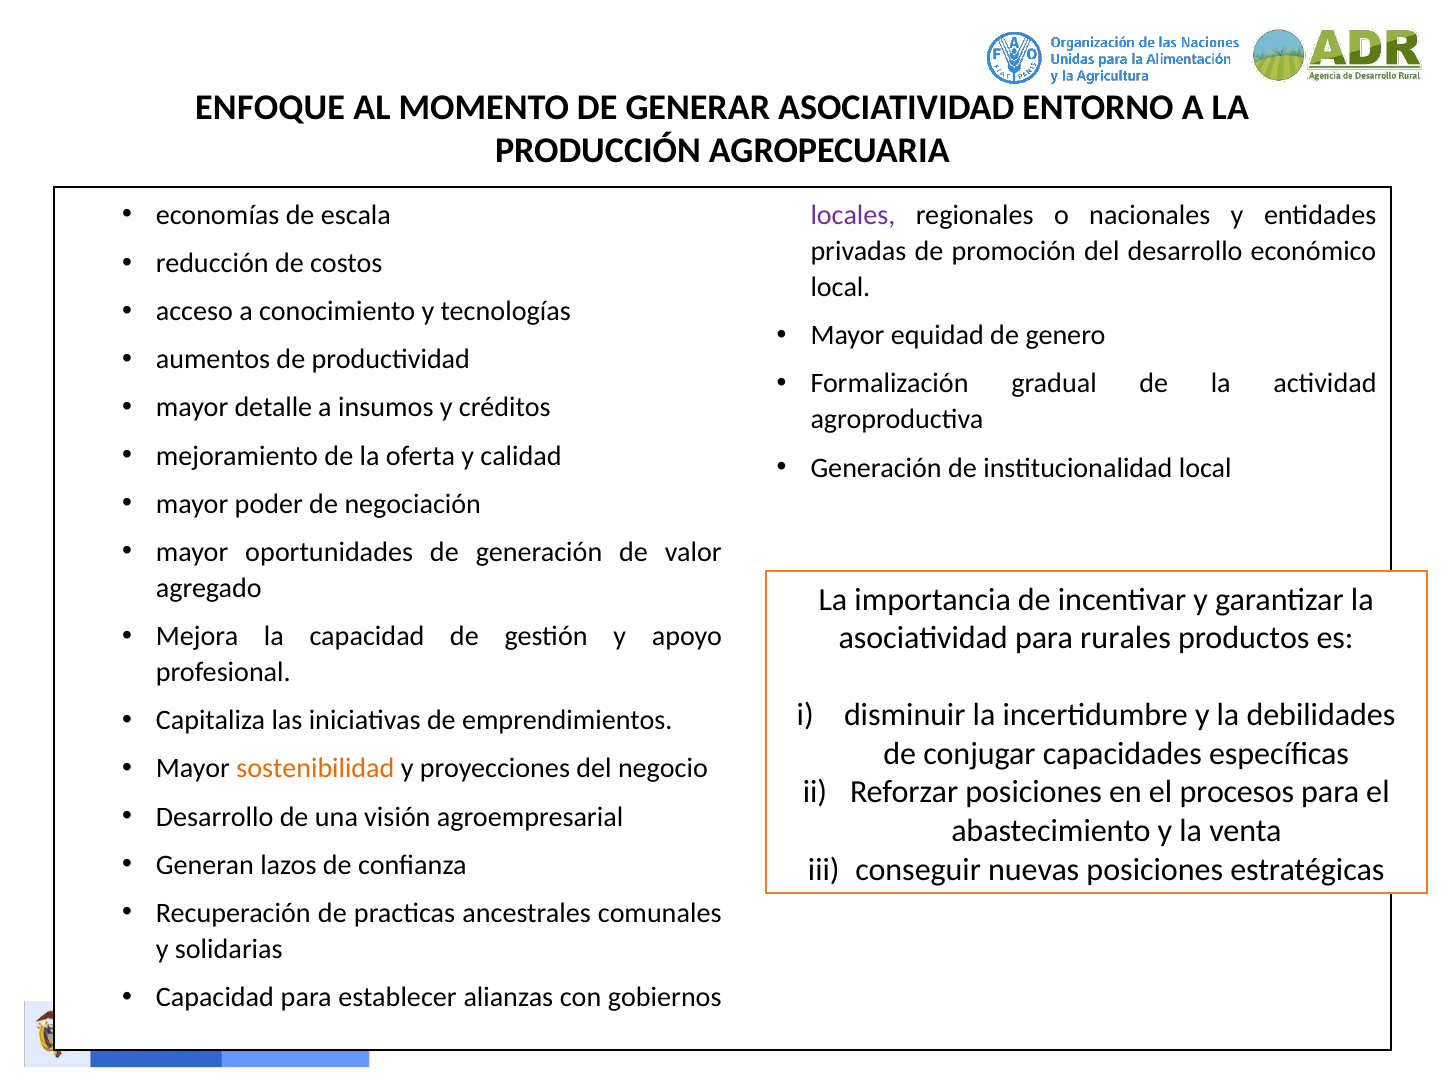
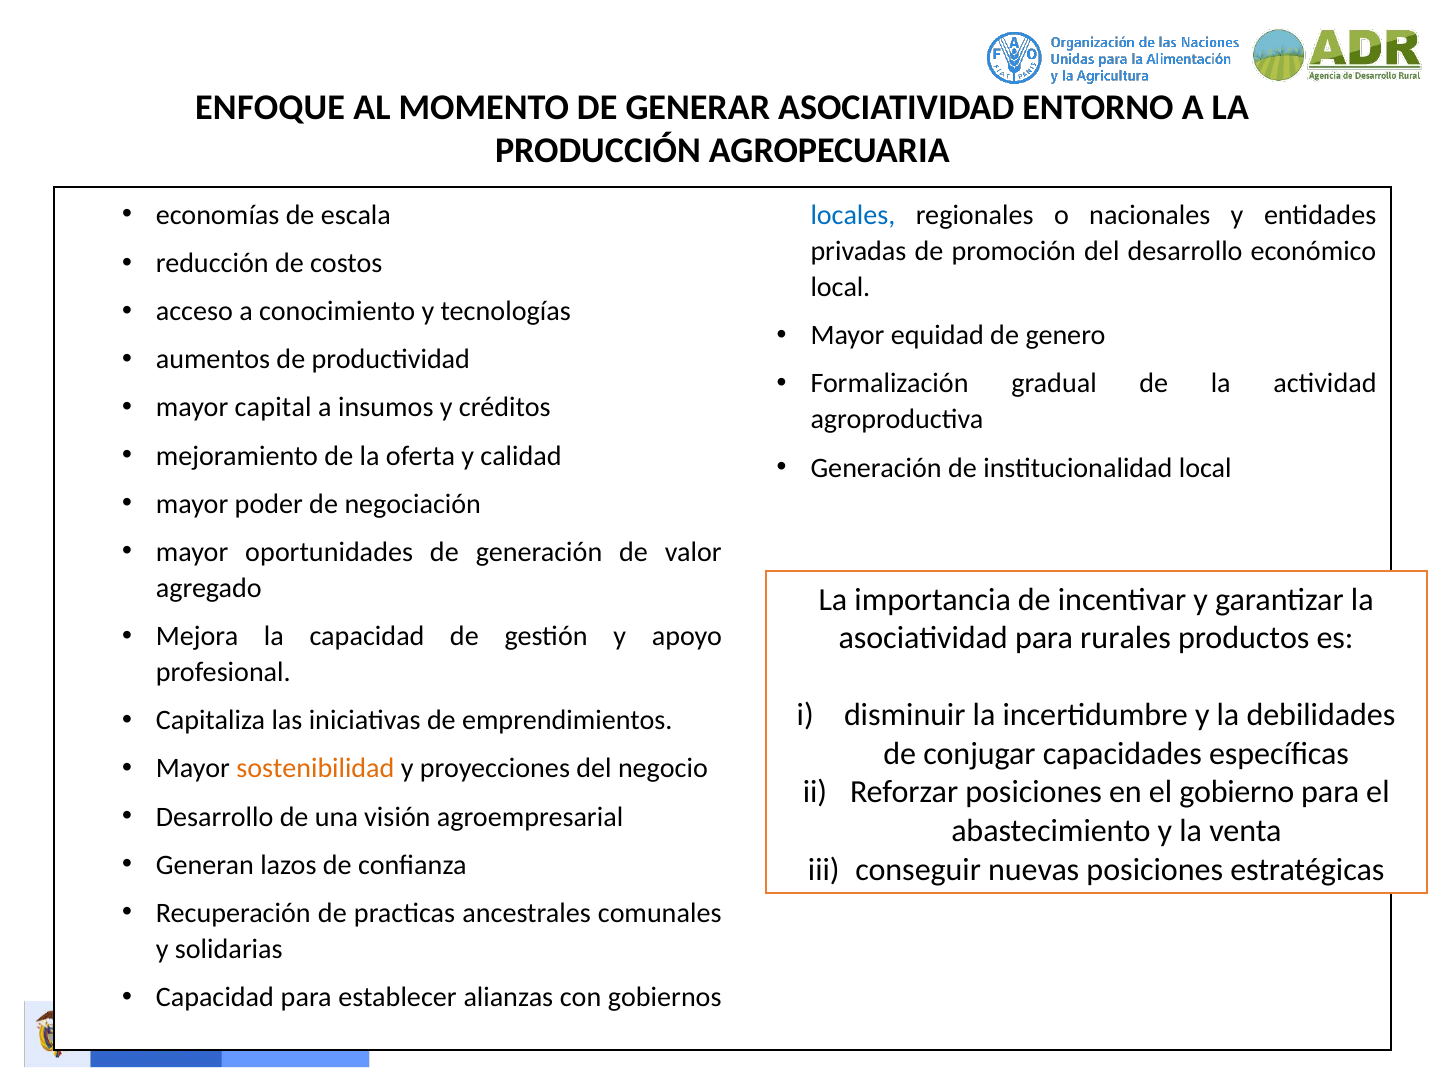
locales colour: purple -> blue (853, 215)
detalle: detalle -> capital (273, 408)
procesos: procesos -> gobierno (1237, 792)
